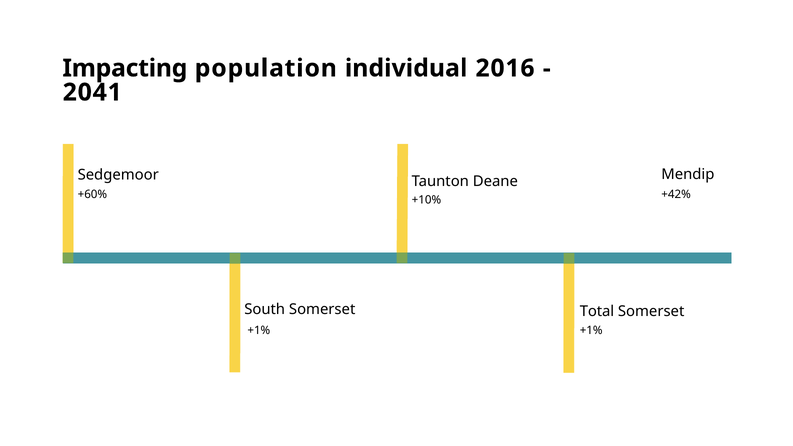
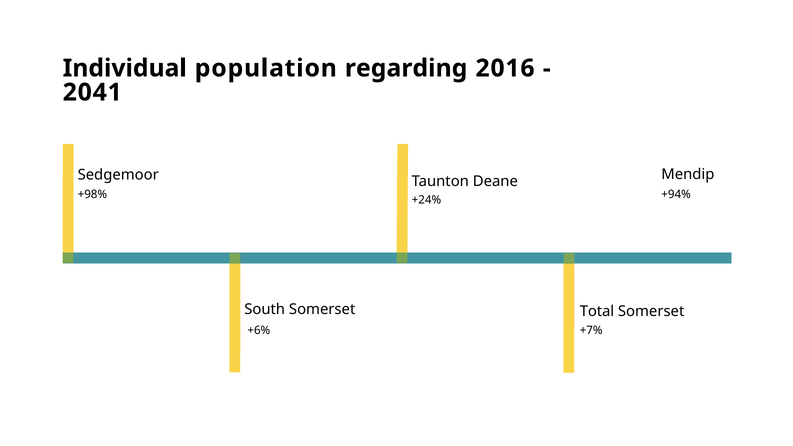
Impacting: Impacting -> Individual (125, 68)
individual: individual -> regarding (406, 68)
+60%: +60% -> +98% (92, 194)
+42%: +42% -> +94% (676, 194)
+10%: +10% -> +24% (426, 200)
+1%: +1% -> +6% (259, 330)
+1%: +1% -> +7% (591, 330)
